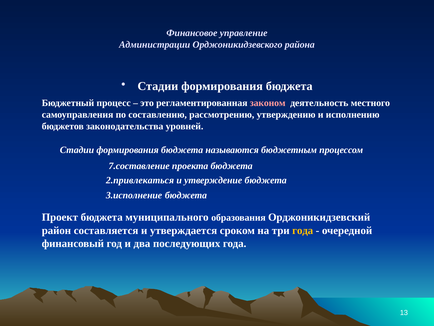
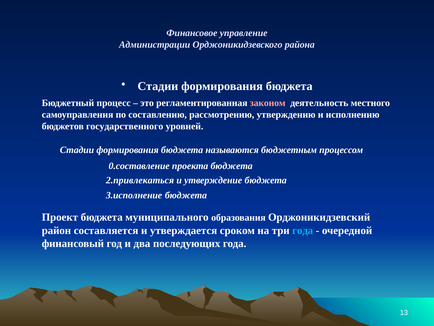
законодательства: законодательства -> государственного (125, 126)
7.составление: 7.составление -> 0.составление (139, 166)
года colour: yellow -> light blue (303, 230)
